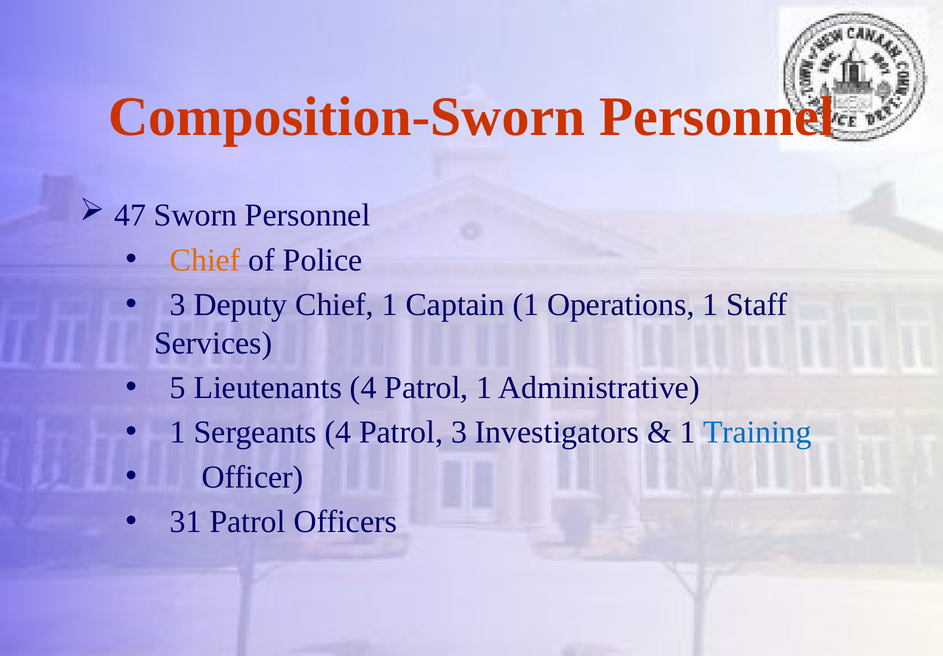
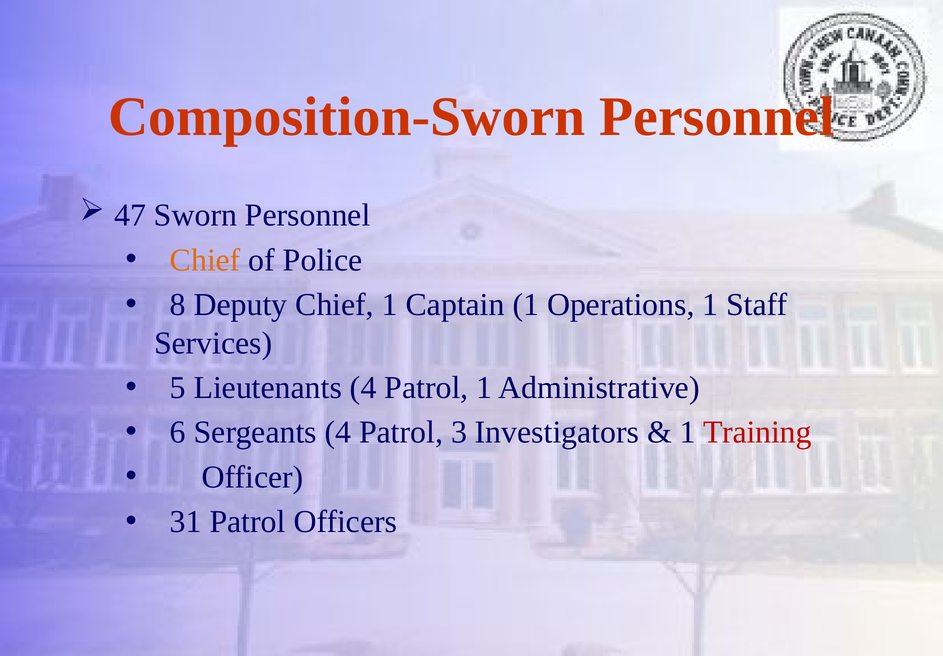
3: 3 -> 8 (178, 305)
1: 1 -> 6 (178, 432)
Training colour: blue -> red (757, 432)
